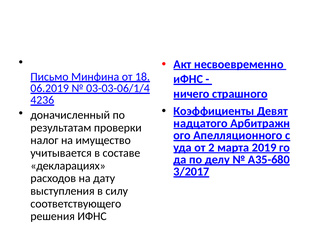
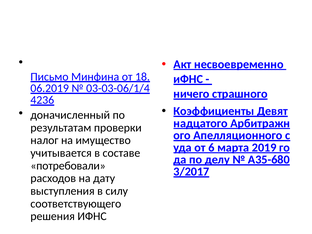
2: 2 -> 6 (211, 148)
декларациях: декларациях -> потребовали (68, 166)
